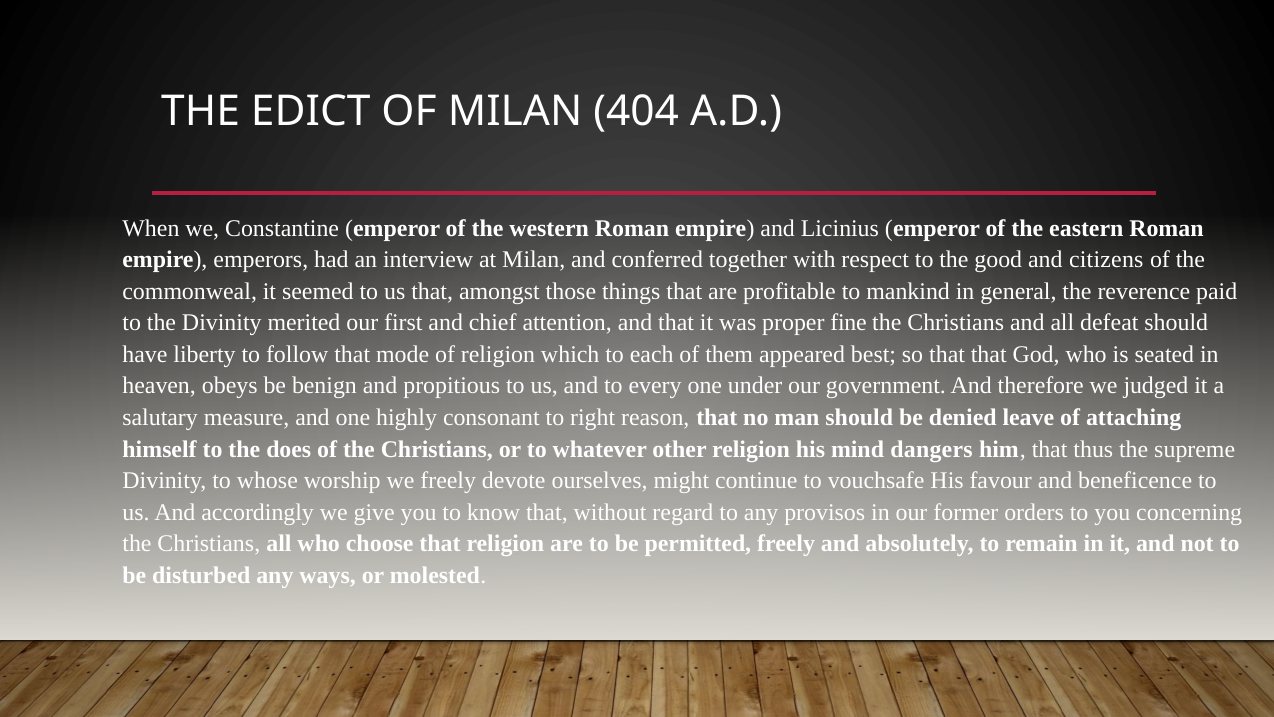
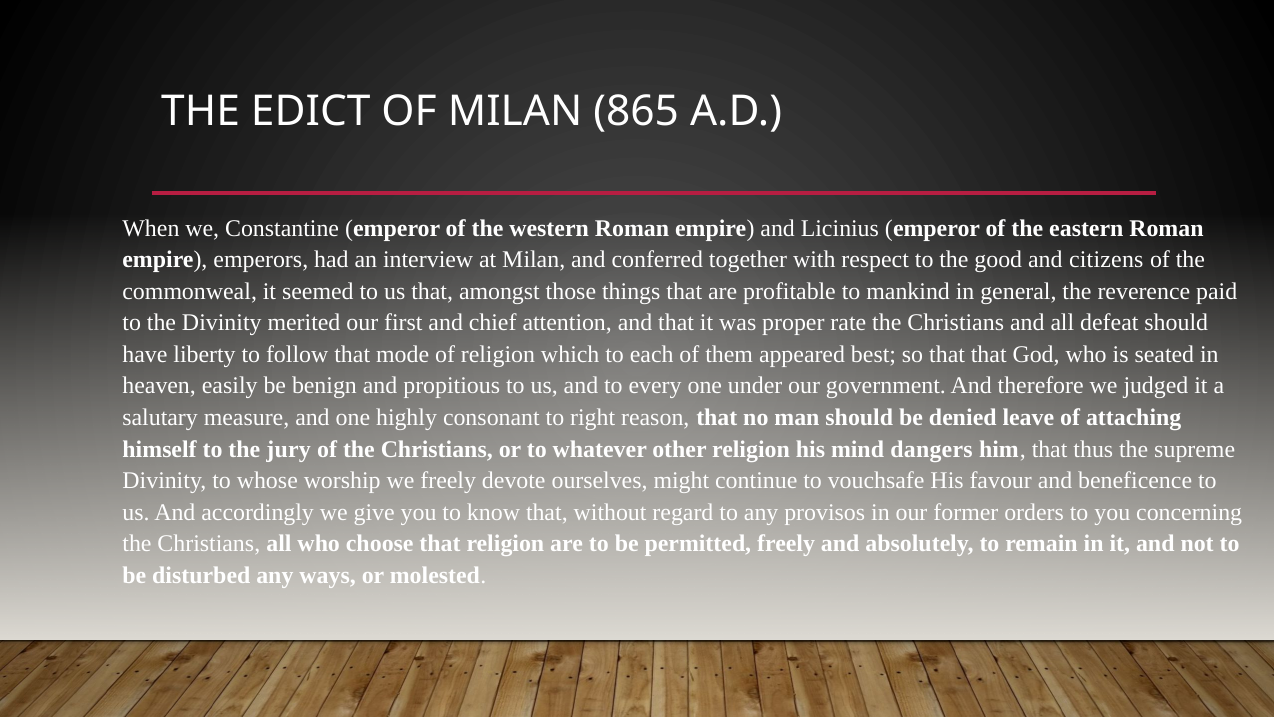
404: 404 -> 865 (636, 112)
fine: fine -> rate (848, 323)
obeys: obeys -> easily (230, 386)
does: does -> jury (289, 449)
